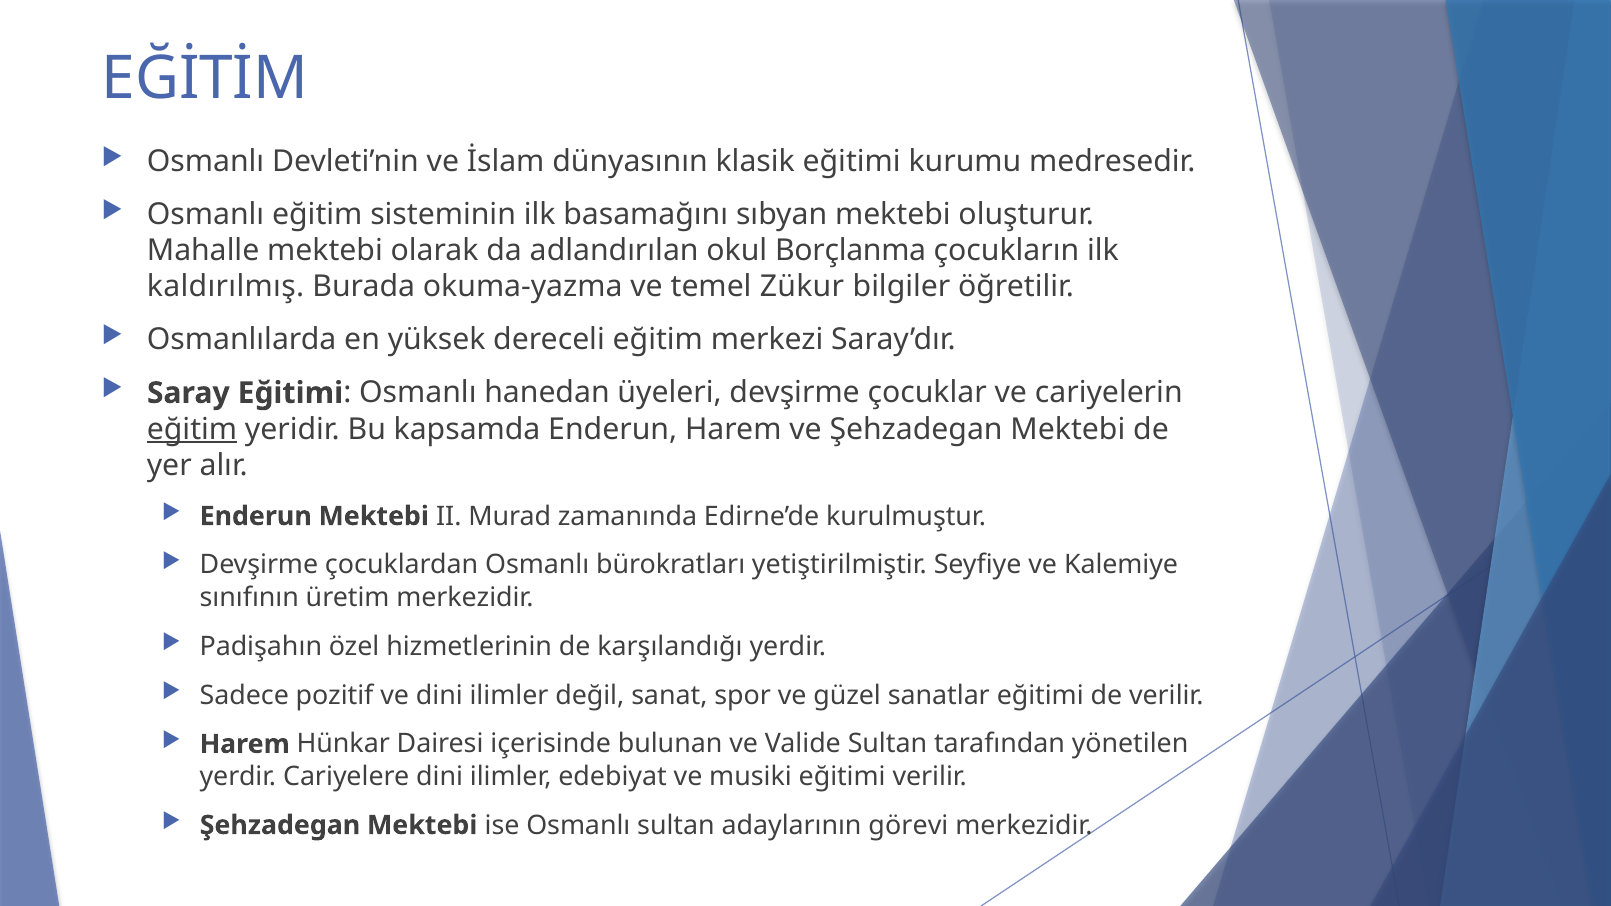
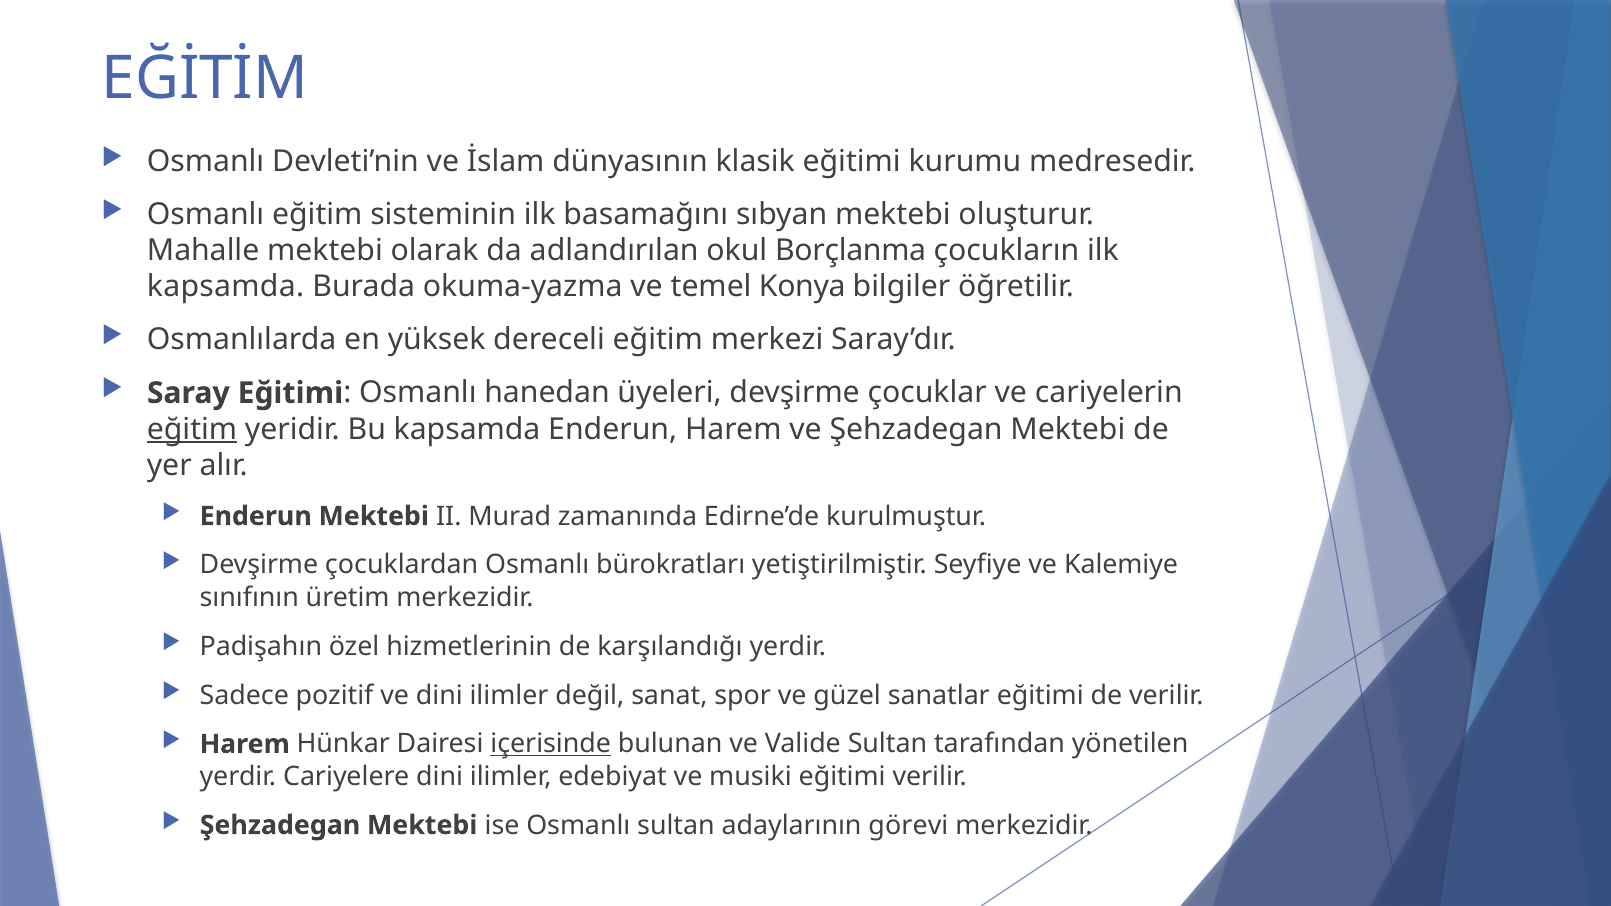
kaldırılmış: kaldırılmış -> kapsamda (226, 287)
Zükur: Zükur -> Konya (802, 287)
içerisinde underline: none -> present (551, 744)
